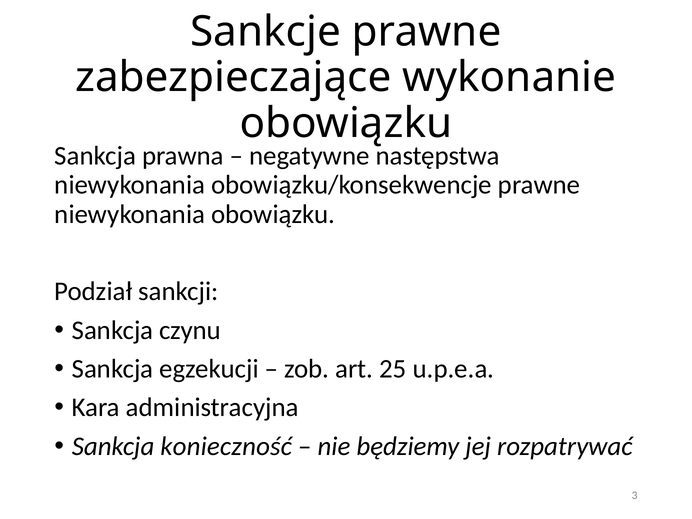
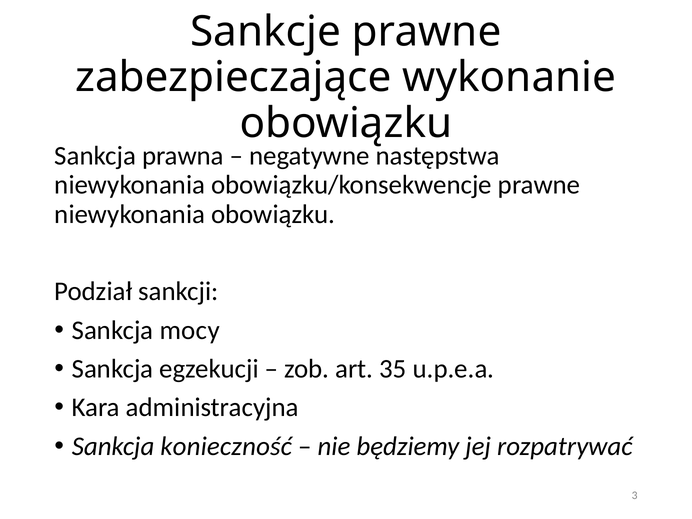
czynu: czynu -> mocy (190, 330)
25: 25 -> 35 (393, 369)
